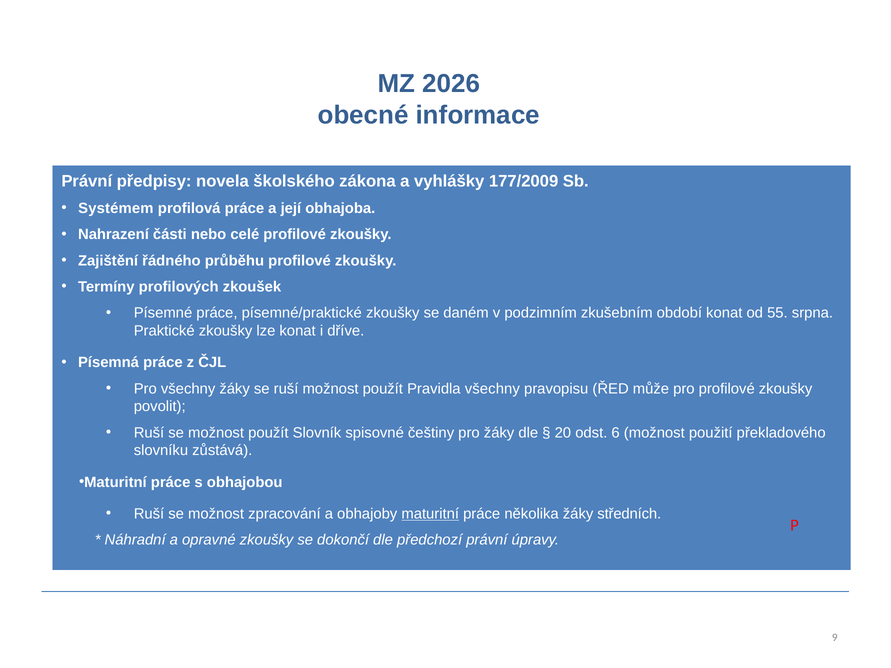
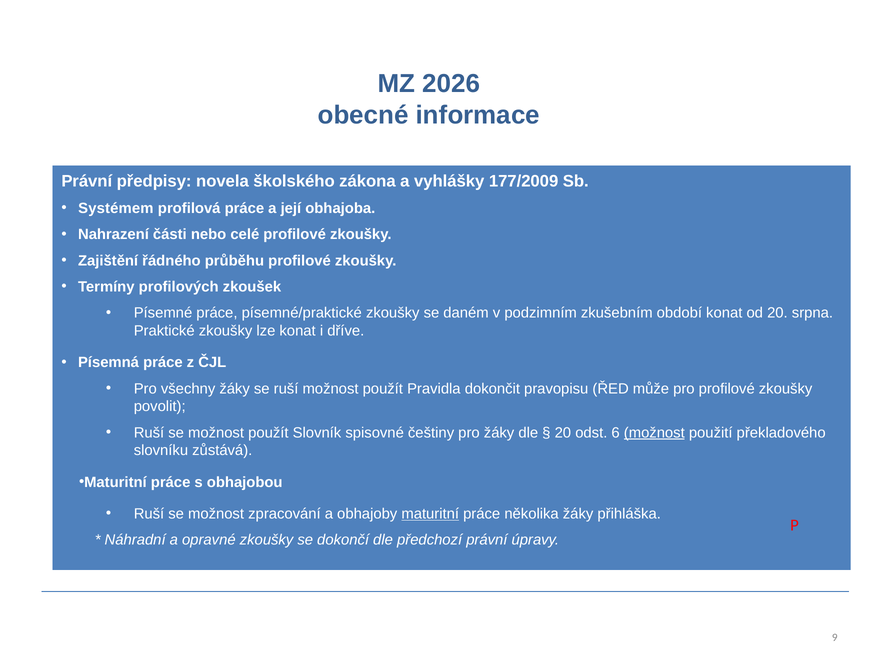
od 55: 55 -> 20 (777, 313)
Pravidla všechny: všechny -> dokončit (492, 389)
možnost underline: none -> present (654, 433)
středních: středních -> přihláška (629, 514)
